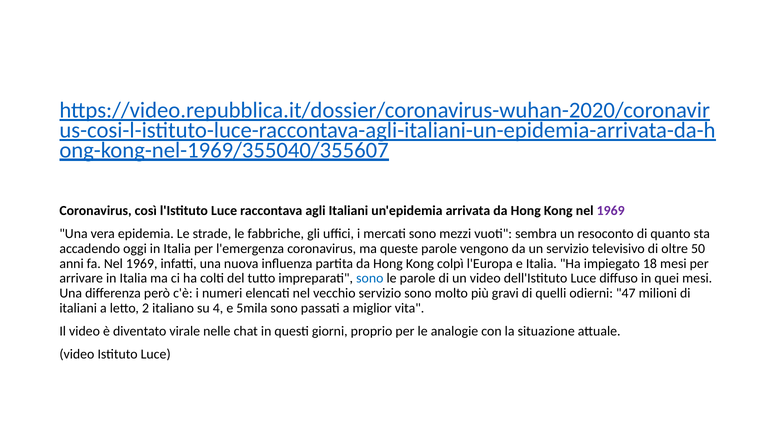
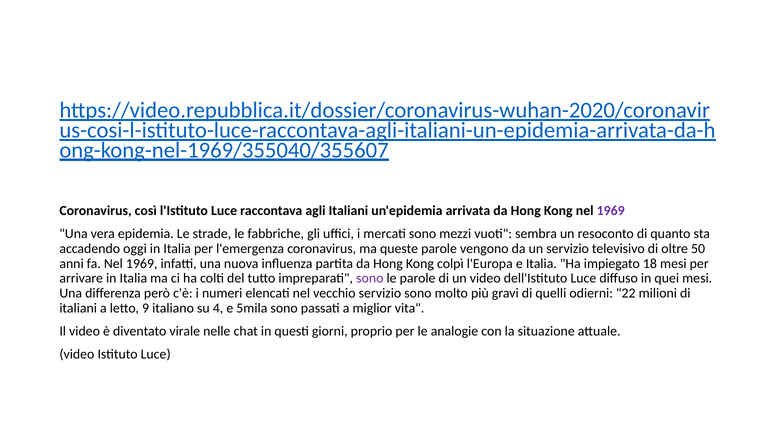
sono colour: blue -> purple (370, 279)
47: 47 -> 22 (626, 293)
2: 2 -> 9 (146, 308)
